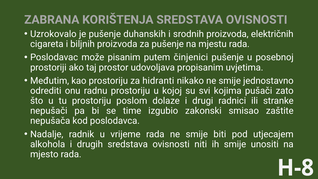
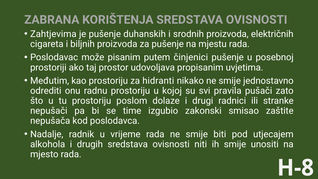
Uzrokovalo: Uzrokovalo -> Zahtjevima (53, 34)
kojima: kojima -> pravila (228, 91)
